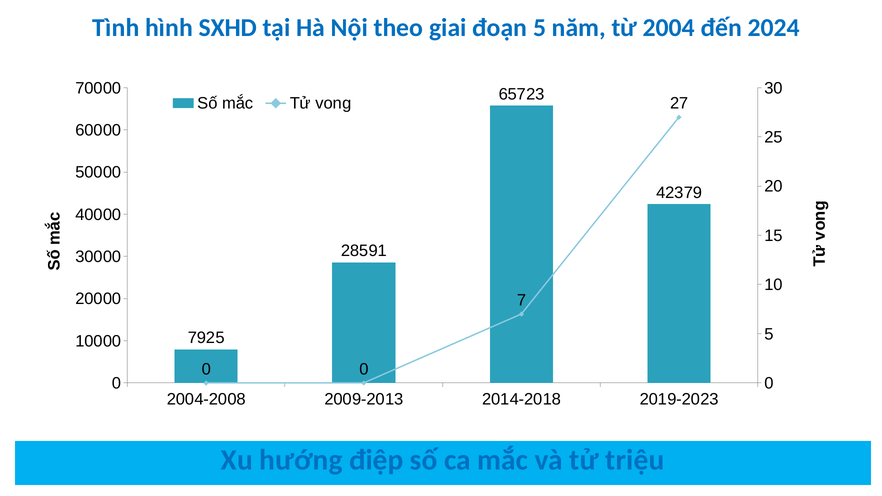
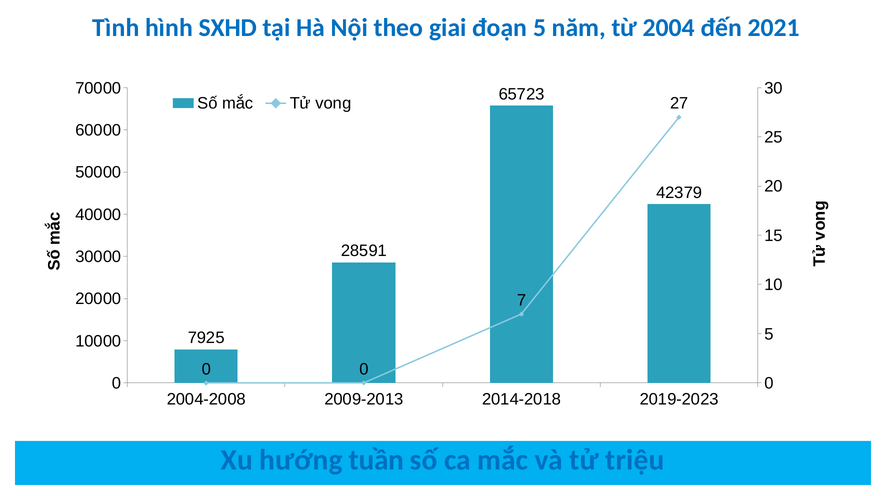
2024: 2024 -> 2021 (774, 28)
điệp: điệp -> tuần (376, 460)
